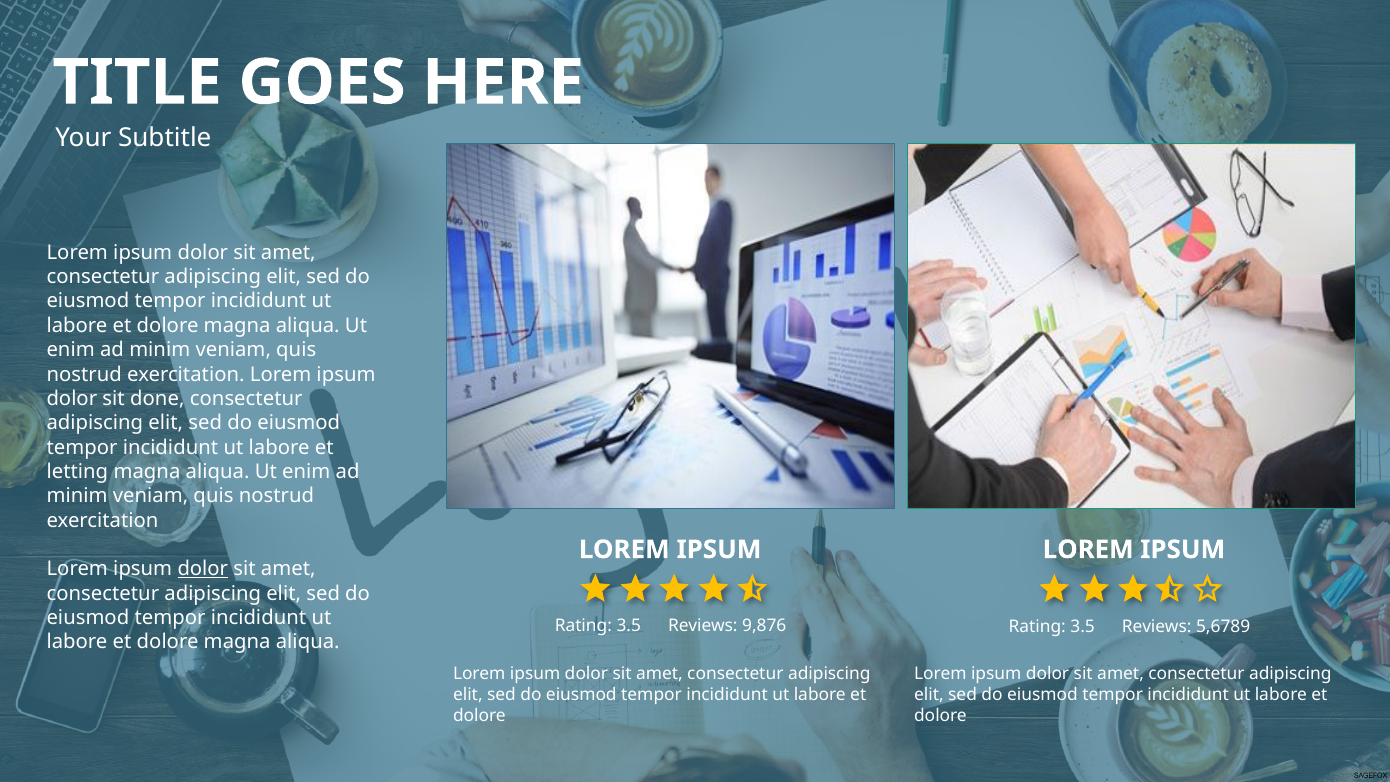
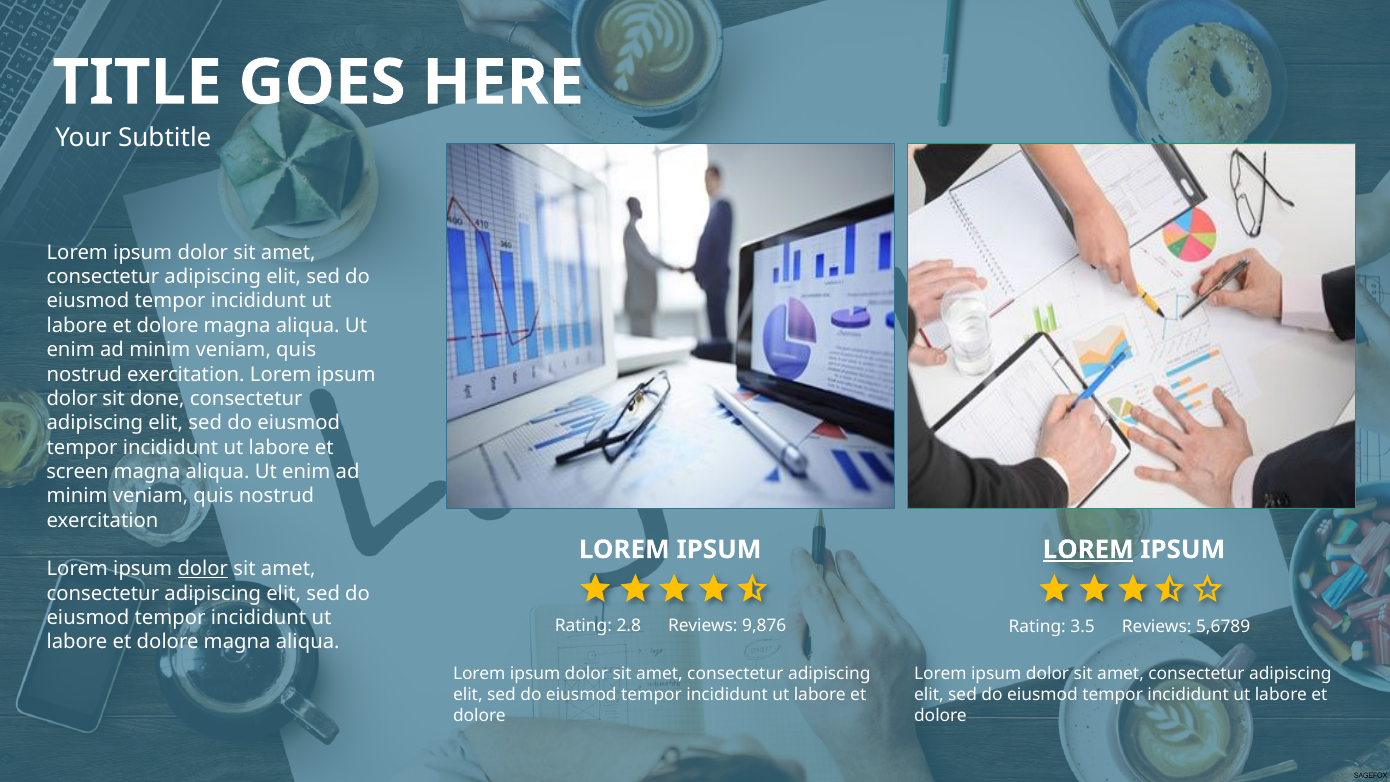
letting: letting -> screen (78, 472)
LOREM underline: none -> present (1088, 549)
3.5: 3.5 -> 2.8 (629, 626)
